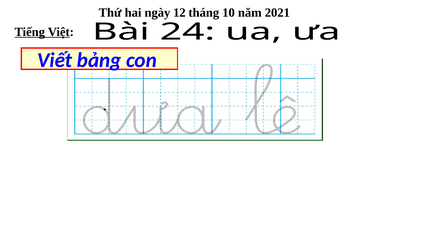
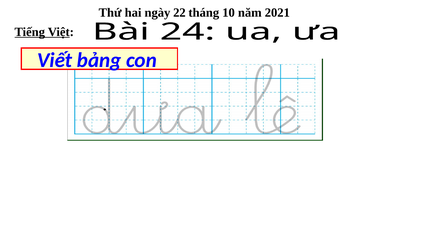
12: 12 -> 22 (179, 13)
